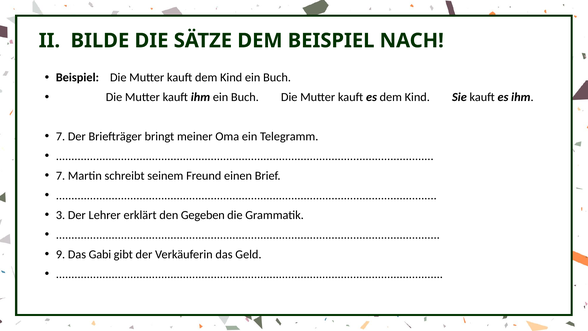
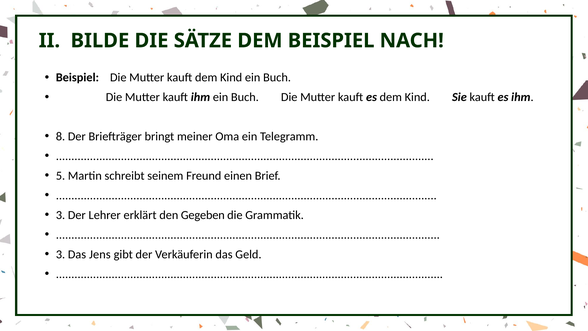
7: 7 -> 8 (60, 136)
7: 7 -> 5 (60, 176)
9: 9 -> 3 (60, 254)
Gabi: Gabi -> Jens (100, 254)
